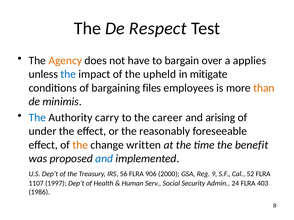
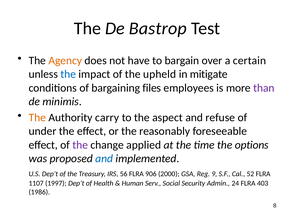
Respect: Respect -> Bastrop (158, 28)
applies: applies -> certain (250, 61)
than colour: orange -> purple (264, 88)
The colour: blue -> orange (37, 118)
career: career -> aspect (168, 118)
arising: arising -> refuse (220, 118)
the colour: orange -> purple (80, 145)
written: written -> applied (144, 145)
benefit: benefit -> options (252, 145)
